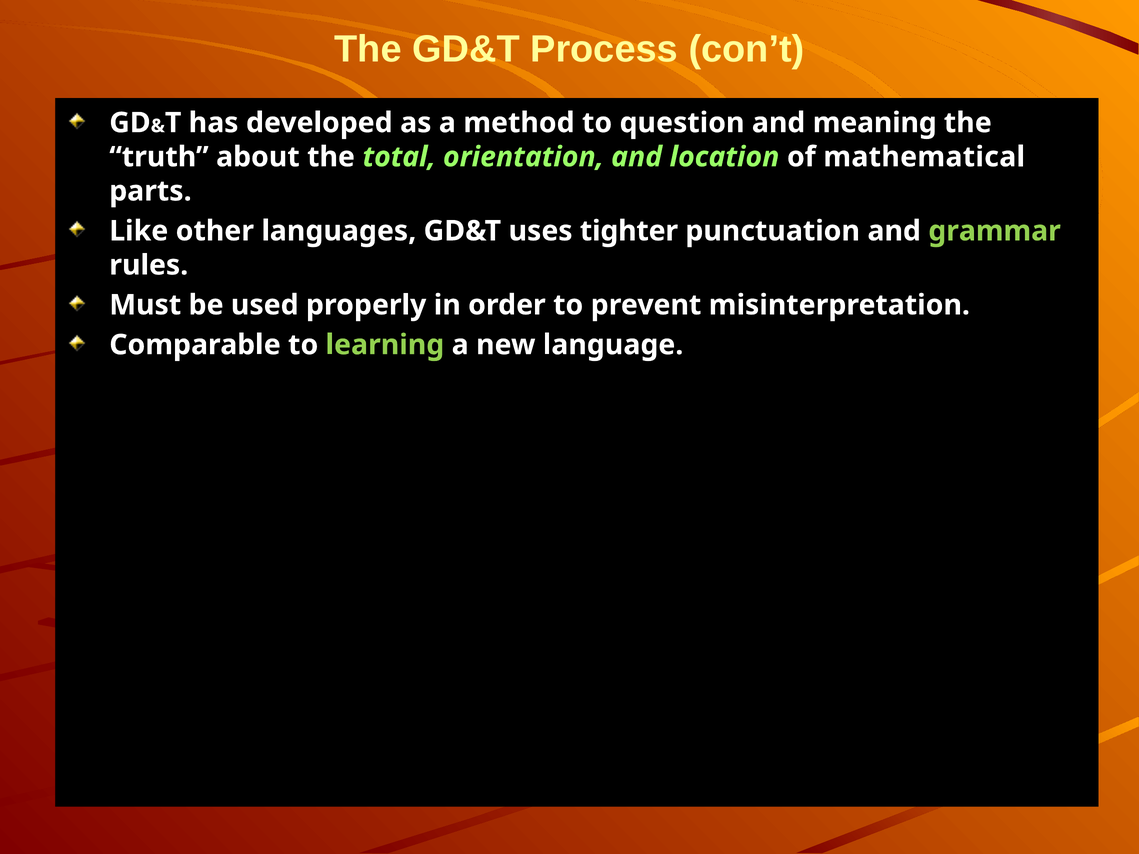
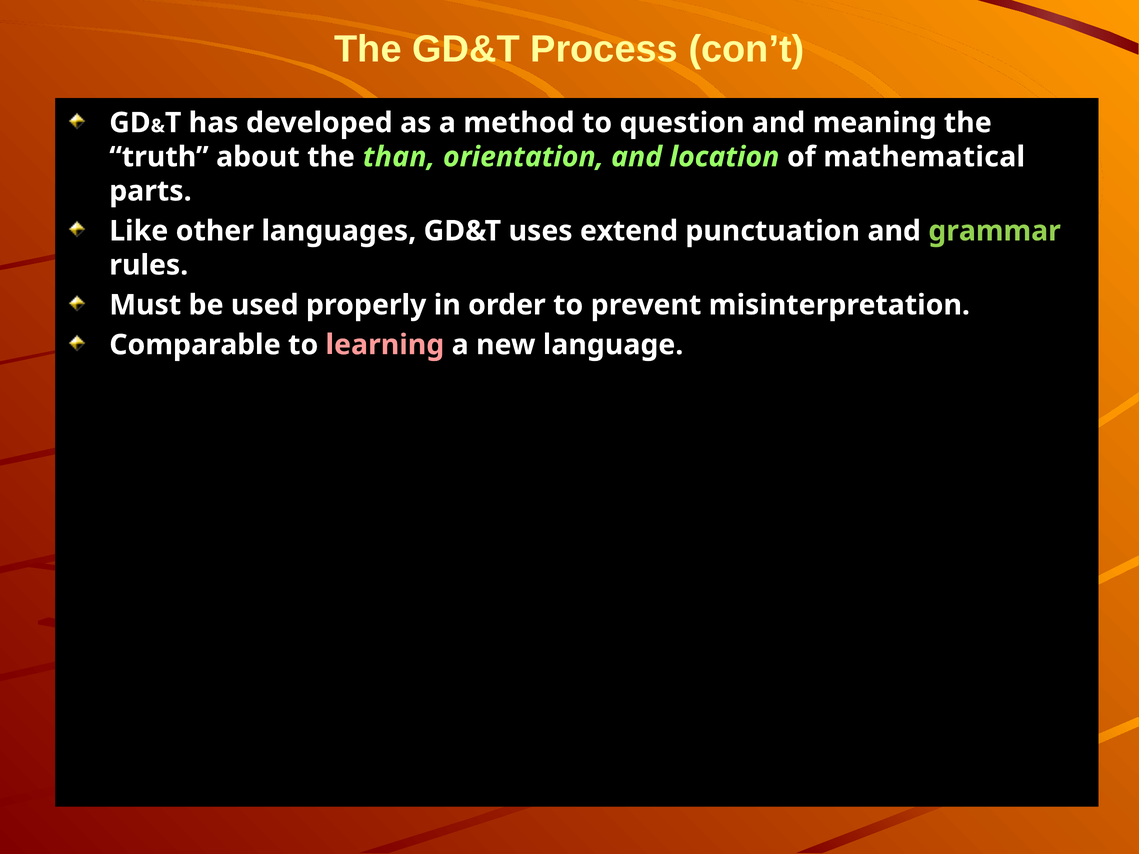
total: total -> than (399, 157)
tighter: tighter -> extend (629, 231)
learning colour: light green -> pink (385, 345)
